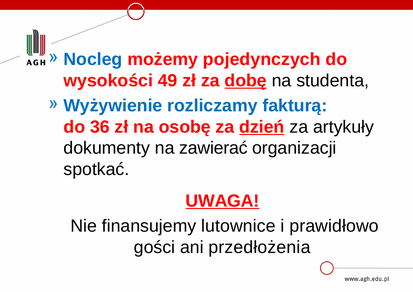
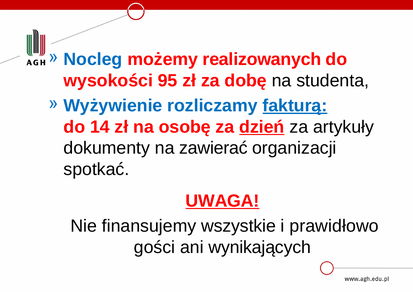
pojedynczych: pojedynczych -> realizowanych (262, 59)
49: 49 -> 95 (168, 81)
dobę underline: present -> none (246, 81)
fakturą underline: none -> present (295, 106)
36: 36 -> 14 (100, 127)
lutownice: lutownice -> wszystkie (239, 226)
przedłożenia: przedłożenia -> wynikających (260, 247)
